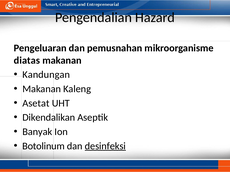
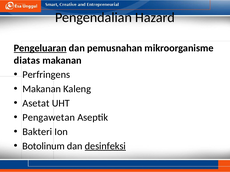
Pengeluaran underline: none -> present (40, 48)
Kandungan: Kandungan -> Perfringens (46, 75)
Dikendalikan: Dikendalikan -> Pengawetan (49, 118)
Banyak: Banyak -> Bakteri (37, 132)
